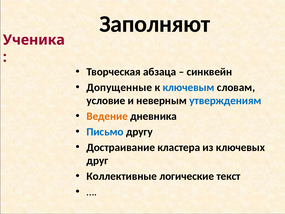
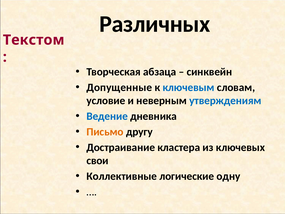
Заполняют: Заполняют -> Различных (155, 24)
Ученика: Ученика -> Текстом (34, 40)
Ведение colour: orange -> blue (107, 116)
Письмо colour: blue -> orange (105, 132)
друг: друг -> свои (97, 160)
текст: текст -> одну (228, 176)
